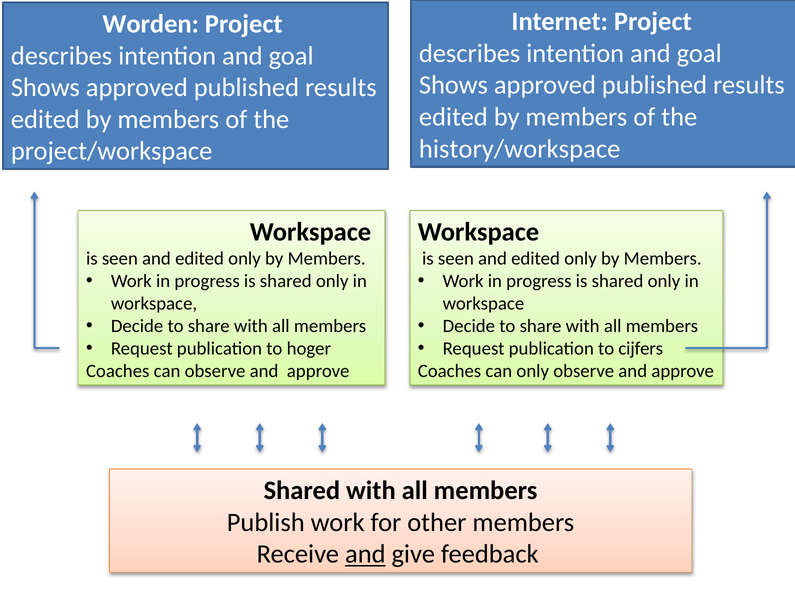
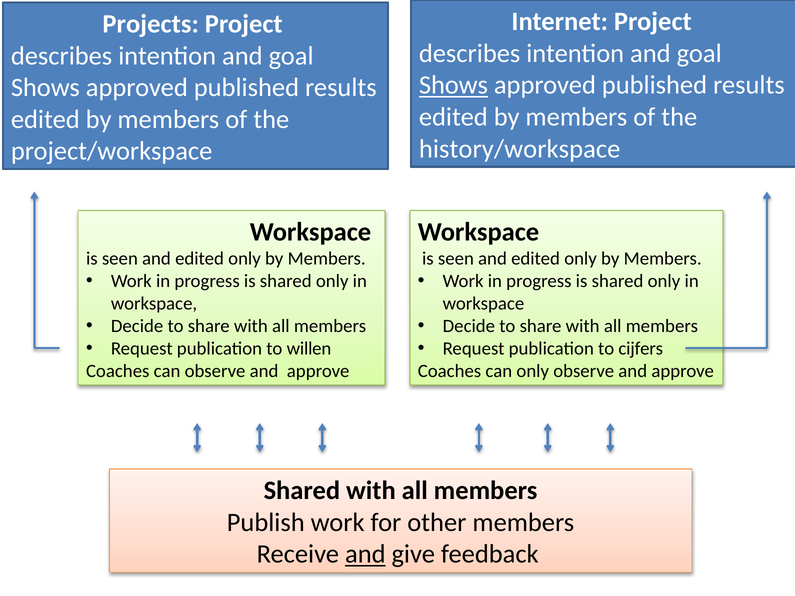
Worden: Worden -> Projects (151, 24)
Shows underline: none -> present (453, 85)
hoger: hoger -> willen (309, 349)
